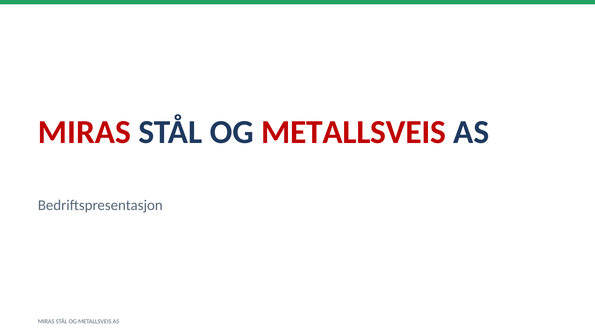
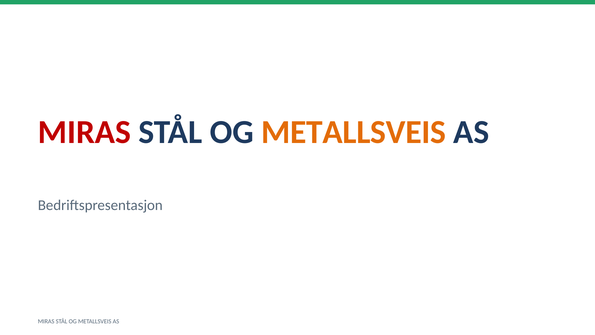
METALLSVEIS colour: red -> orange (354, 132)
